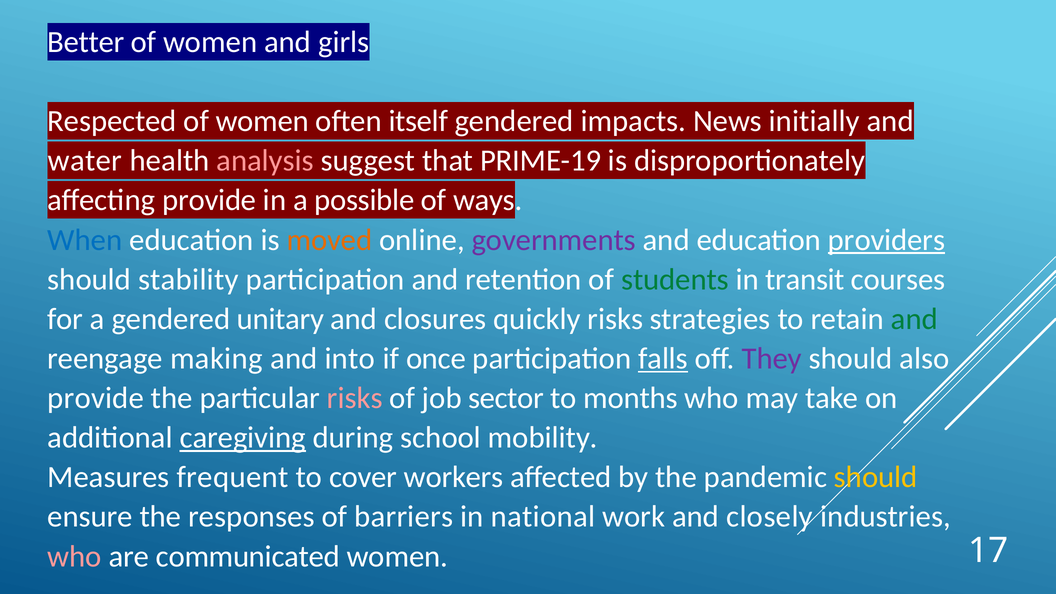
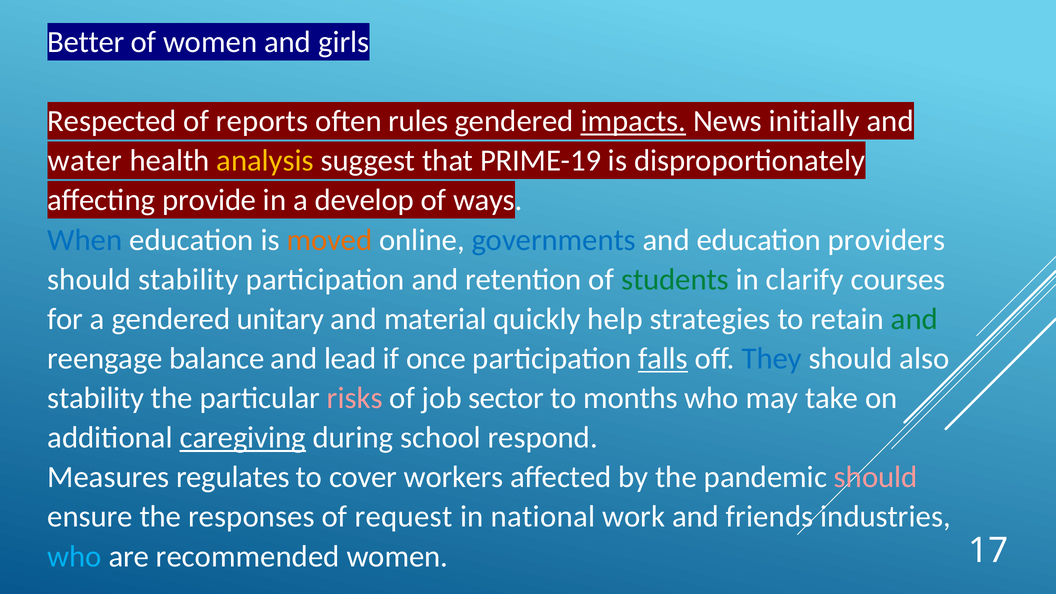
women: women -> reports (262, 121)
itself: itself -> rules (418, 121)
impacts underline: none -> present (633, 121)
analysis colour: pink -> yellow (265, 161)
possible: possible -> develop (364, 200)
governments colour: purple -> blue (554, 240)
providers underline: present -> none (887, 240)
transit: transit -> clarify (805, 279)
closures: closures -> material (435, 319)
quickly risks: risks -> help (615, 319)
making: making -> balance (217, 359)
into: into -> lead (350, 359)
They colour: purple -> blue (772, 359)
provide: provide -> stability (96, 398)
mobility: mobility -> respond (543, 438)
frequent: frequent -> regulates (233, 477)
should colour: yellow -> pink (876, 477)
barriers: barriers -> request (404, 517)
closely: closely -> friends (770, 517)
who colour: pink -> light blue (75, 556)
communicated: communicated -> recommended (248, 556)
